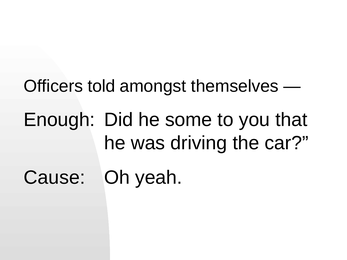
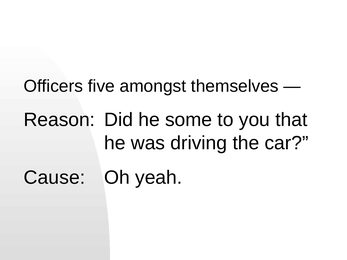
told: told -> five (101, 86)
Enough: Enough -> Reason (59, 120)
